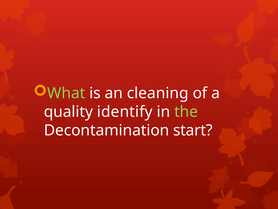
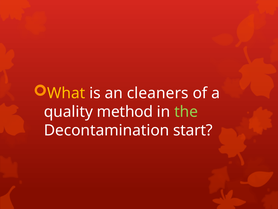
What colour: light green -> yellow (66, 93)
cleaning: cleaning -> cleaners (158, 93)
identify: identify -> method (125, 112)
